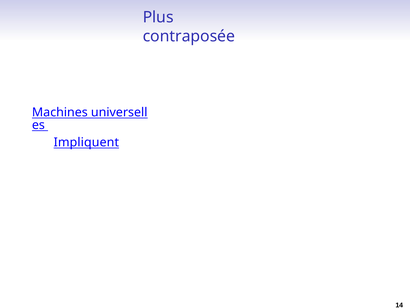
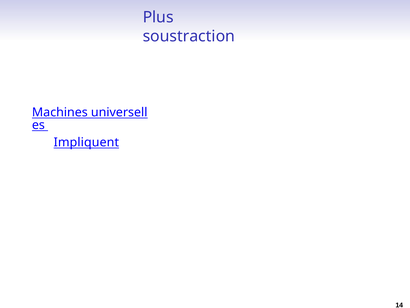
contraposée: contraposée -> soustraction (189, 36)
